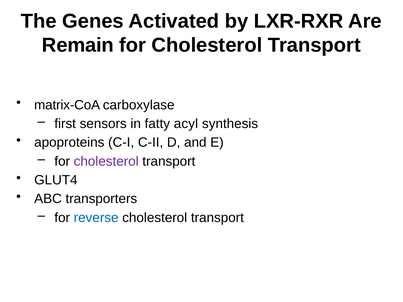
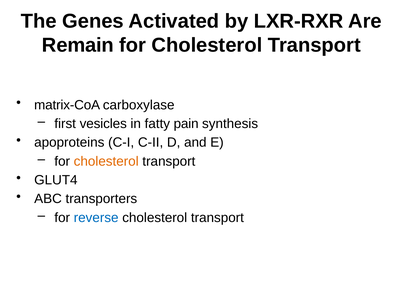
sensors: sensors -> vesicles (103, 124)
acyl: acyl -> pain (186, 124)
cholesterol colour: purple -> orange (106, 161)
